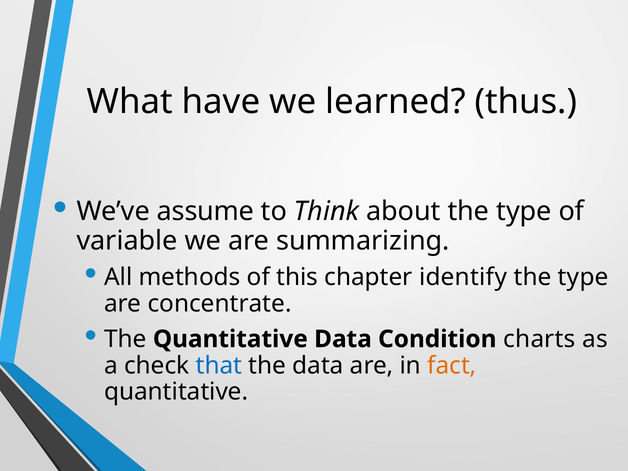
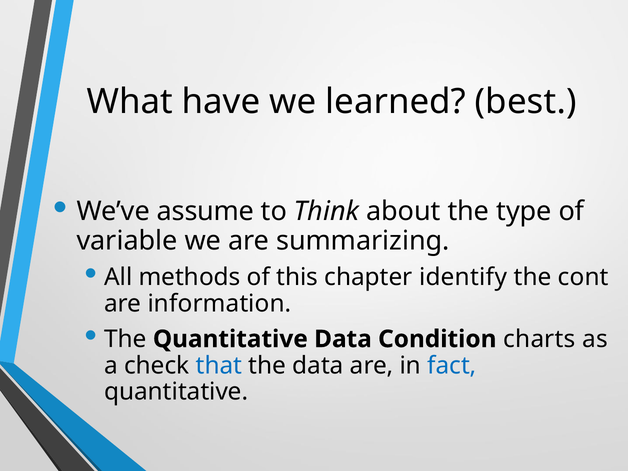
thus: thus -> best (526, 102)
type: type -> cont (583, 277)
concentrate: concentrate -> information (220, 304)
fact colour: orange -> blue (452, 365)
